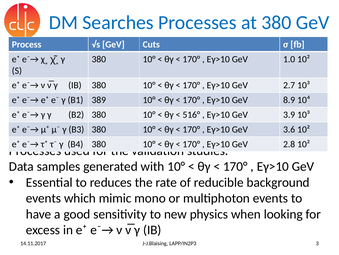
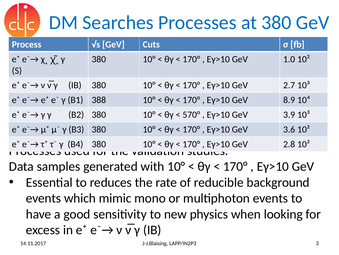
389: 389 -> 388 (99, 100)
516°: 516° -> 570° (191, 114)
